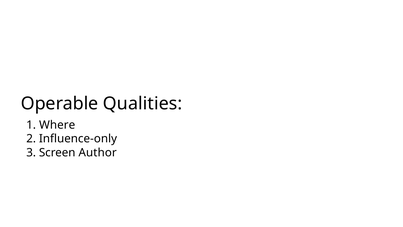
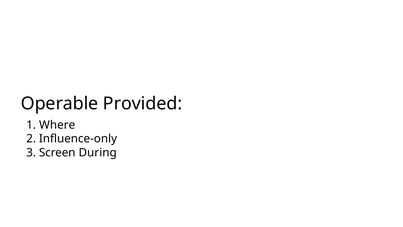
Qualities: Qualities -> Provided (143, 104)
Author: Author -> During (98, 152)
